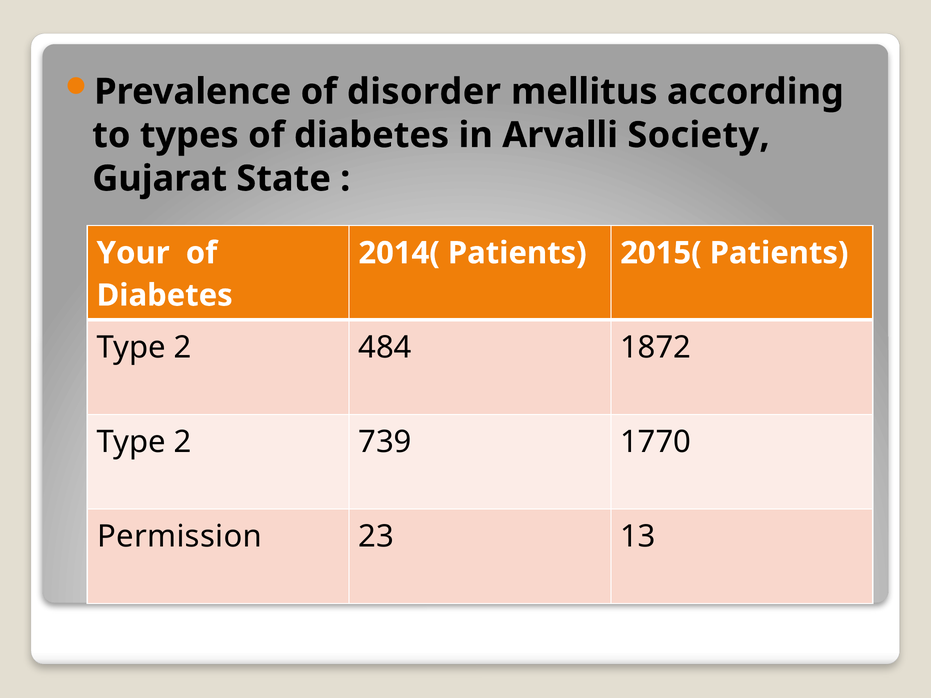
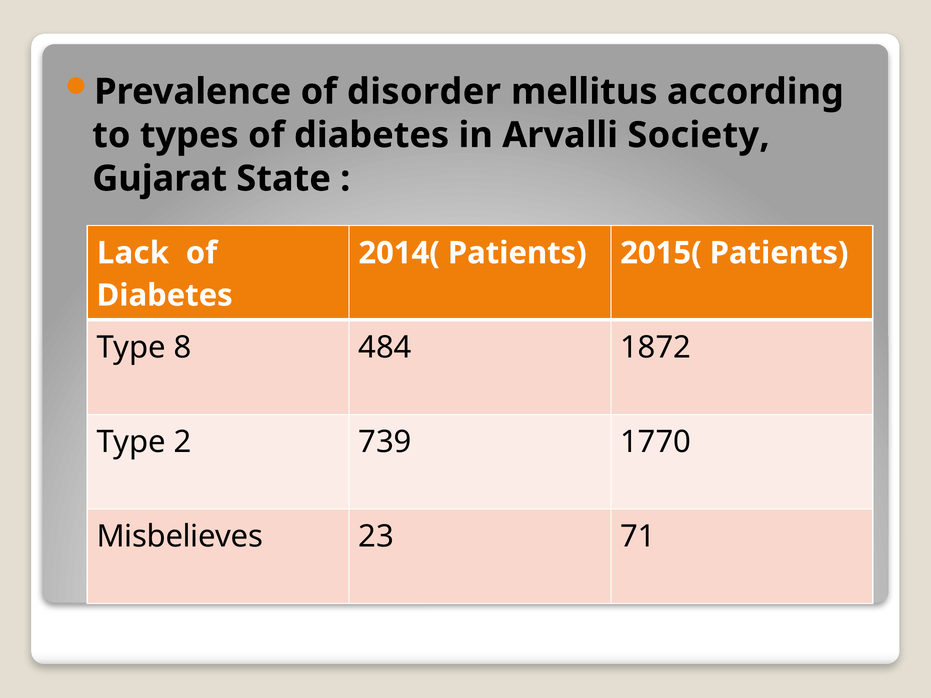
Your: Your -> Lack (133, 253)
2: 2 -> 8 (183, 348)
Permission: Permission -> Misbelieves (180, 537)
13: 13 -> 71 (638, 537)
